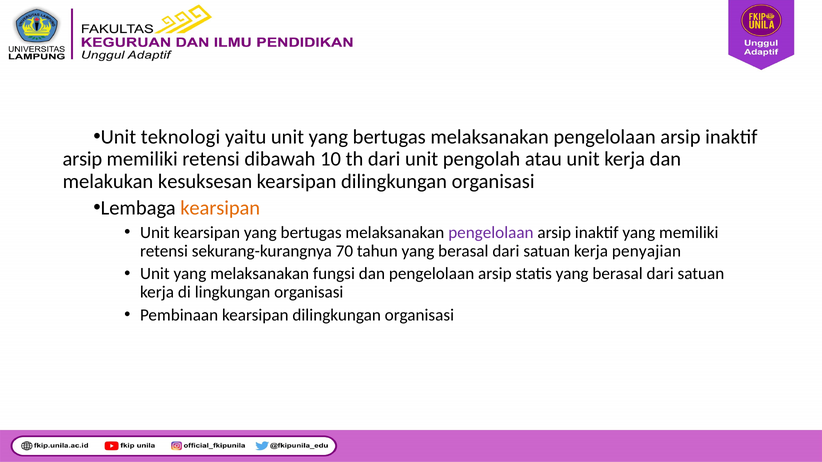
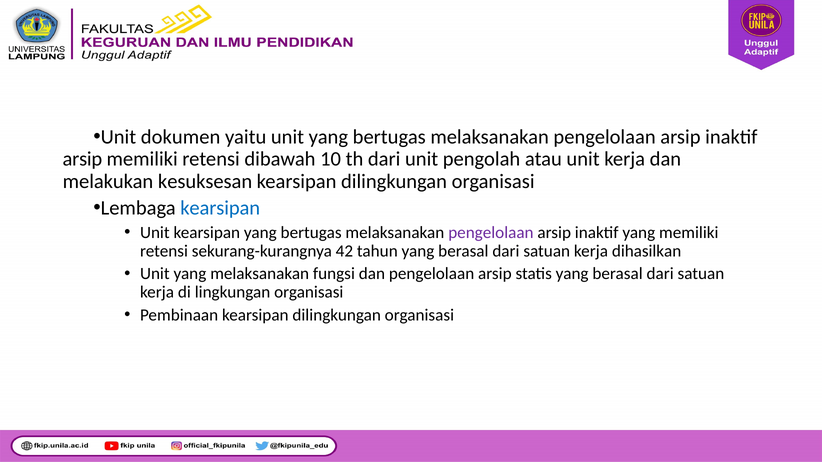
teknologi: teknologi -> dokumen (181, 137)
kearsipan colour: orange -> blue (220, 208)
70: 70 -> 42 (344, 251)
penyajian: penyajian -> dihasilkan (647, 251)
